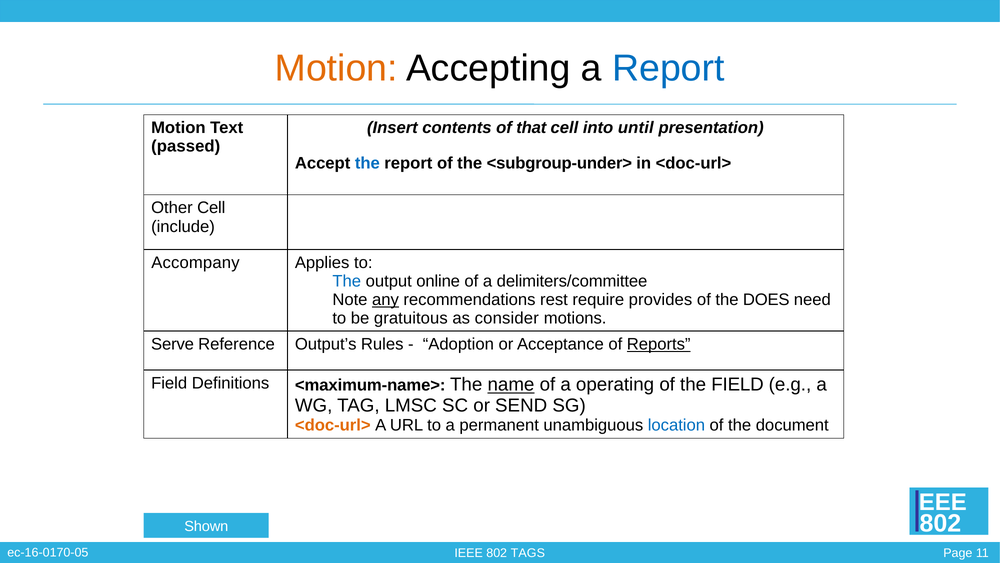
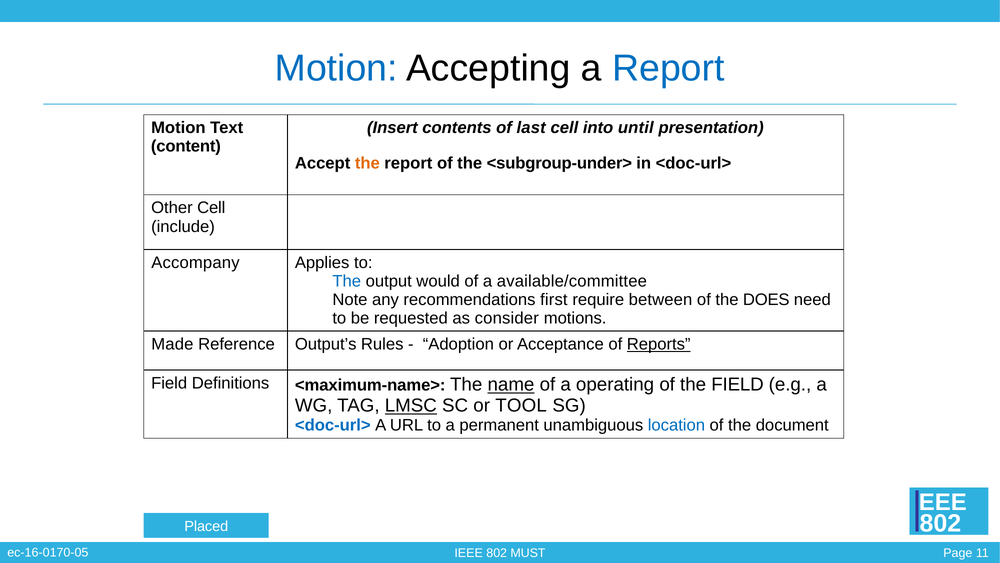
Motion colour: orange -> blue (336, 68)
that: that -> last (531, 128)
passed: passed -> content (186, 146)
the colour: blue -> orange (367, 163)
online: online -> would (438, 281)
delimiters/committee: delimiters/committee -> available/committee (572, 281)
any underline: present -> none (385, 299)
rest: rest -> first (554, 299)
provides: provides -> between (660, 299)
gratuitous: gratuitous -> requested (411, 318)
Serve: Serve -> Made (172, 344)
LMSC underline: none -> present (411, 405)
SEND: SEND -> TOOL (521, 405)
<doc-url> colour: orange -> blue (333, 425)
Shown: Shown -> Placed (206, 526)
TAGS: TAGS -> MUST (528, 553)
